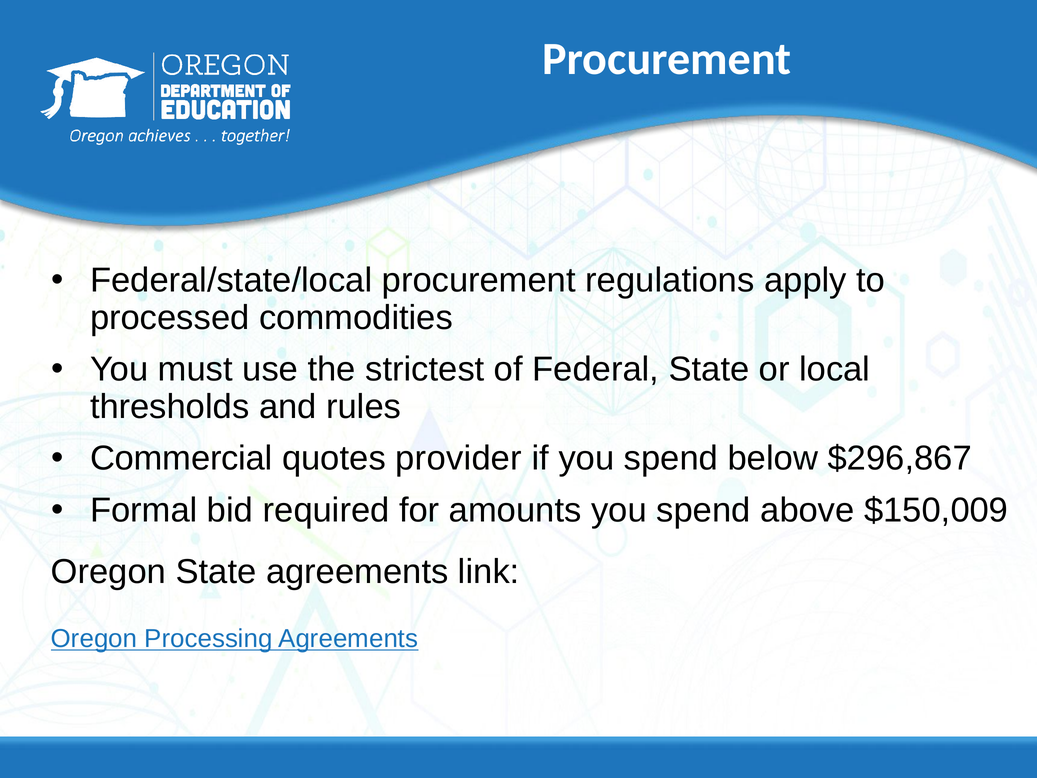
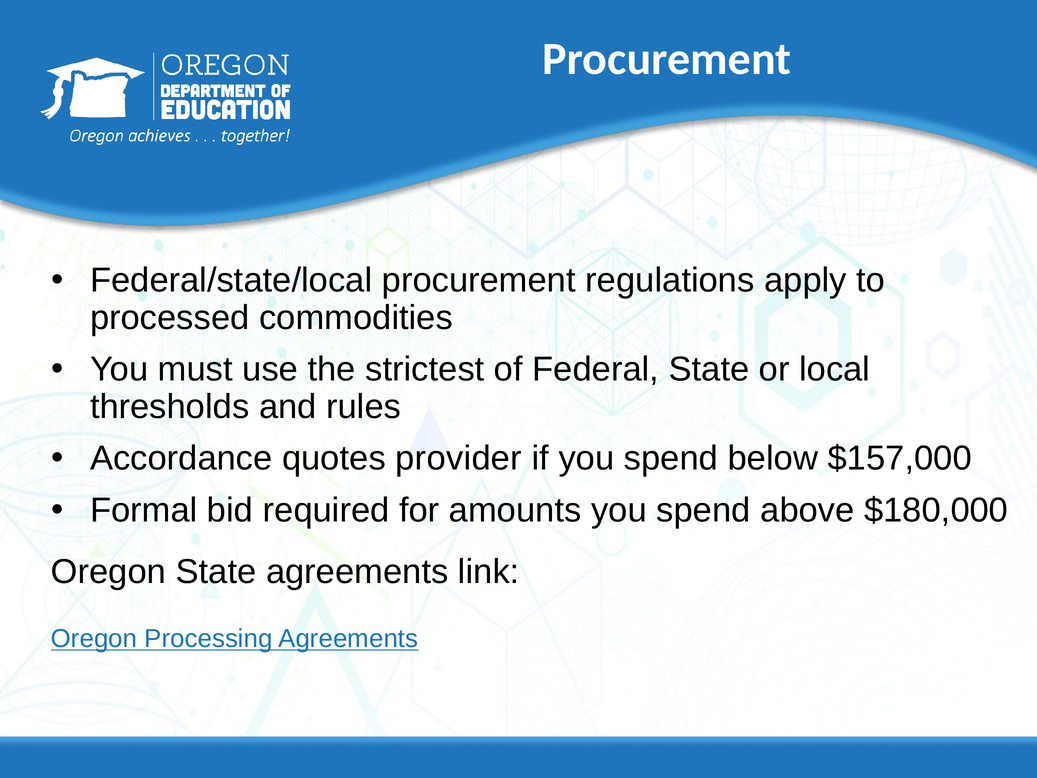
Commercial: Commercial -> Accordance (181, 458)
$296,867: $296,867 -> $157,000 (900, 458)
$150,009: $150,009 -> $180,000 (936, 510)
